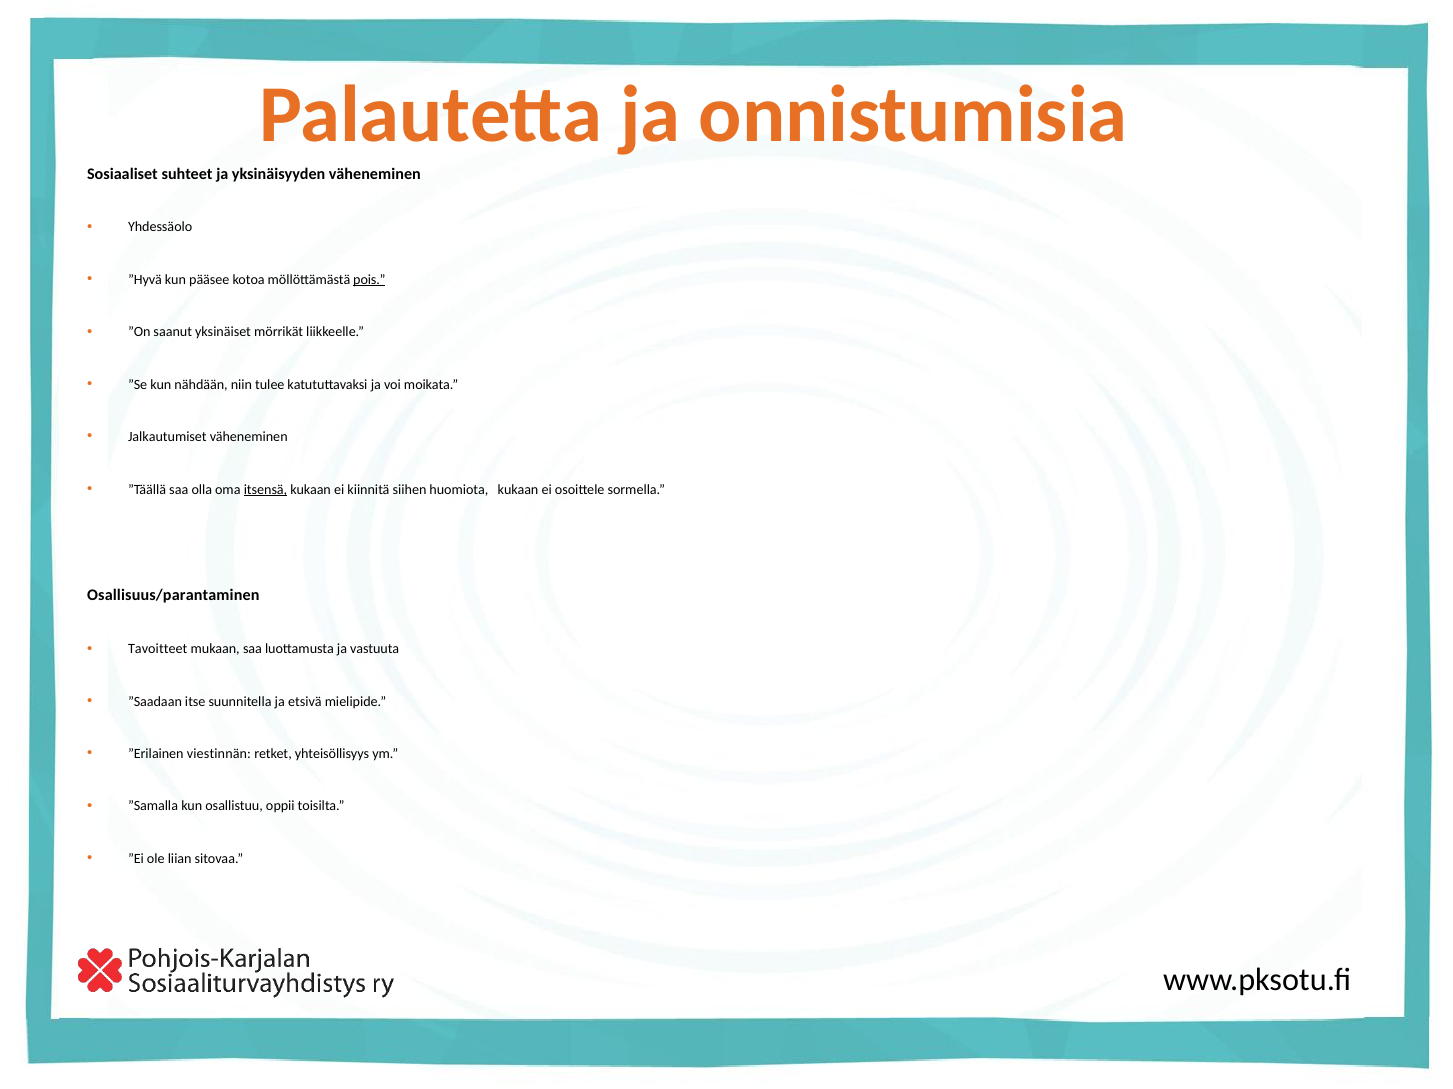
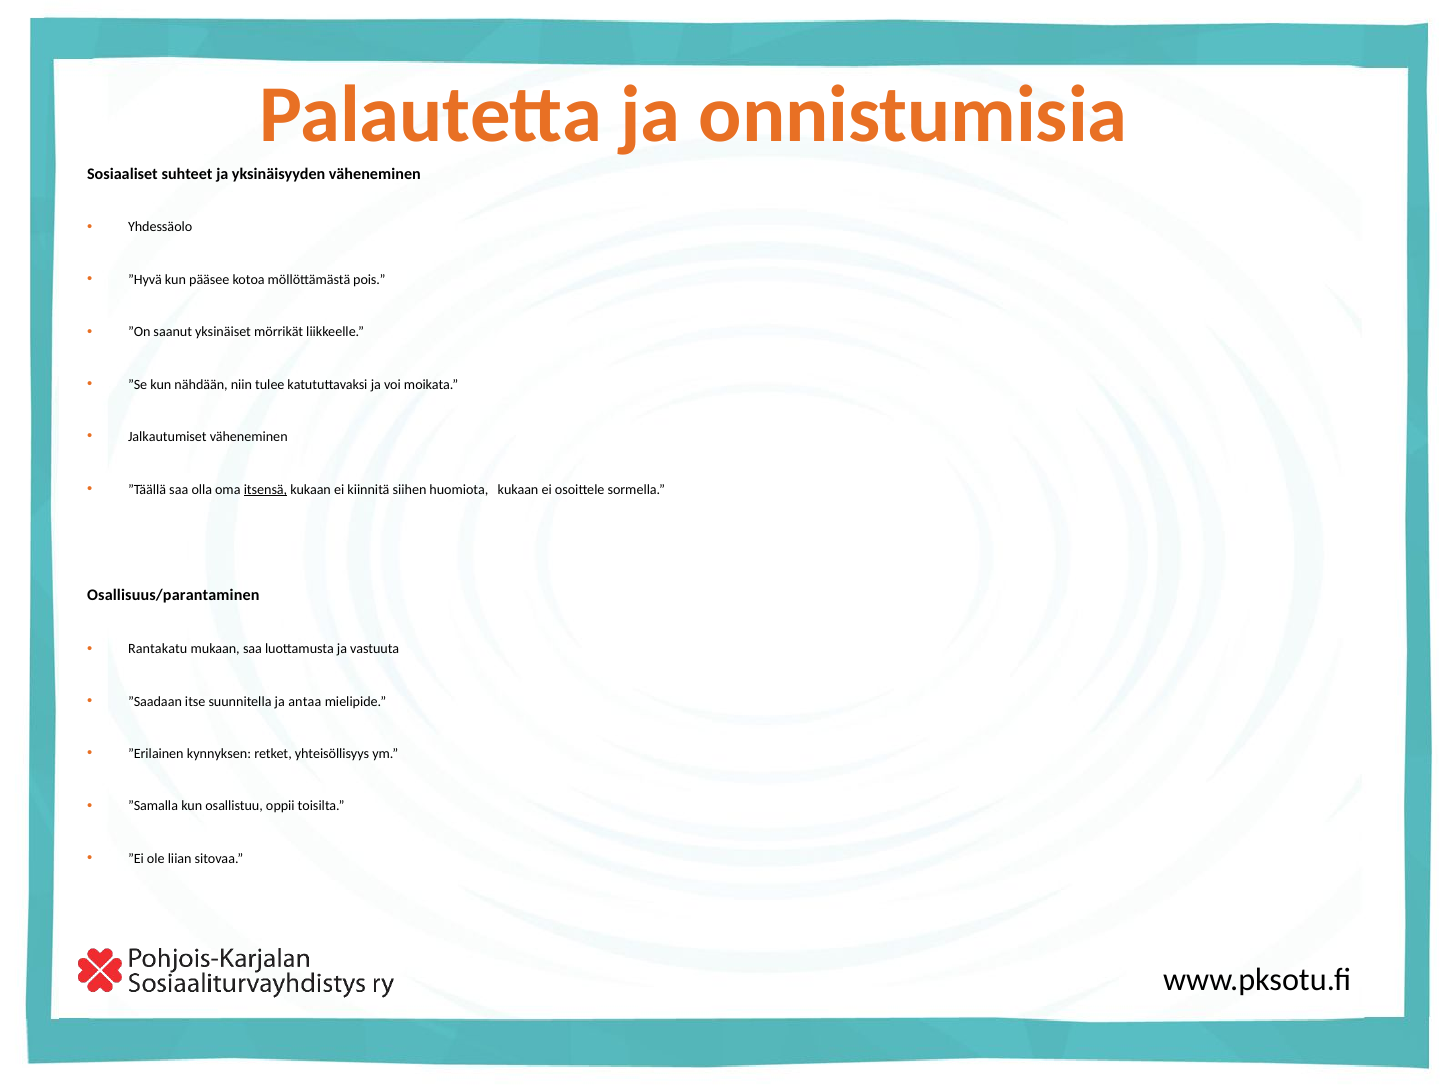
pois underline: present -> none (369, 280)
Tavoitteet: Tavoitteet -> Rantakatu (158, 649)
etsivä: etsivä -> antaa (305, 702)
viestinnän: viestinnän -> kynnyksen (219, 754)
